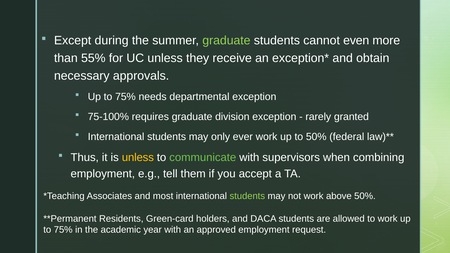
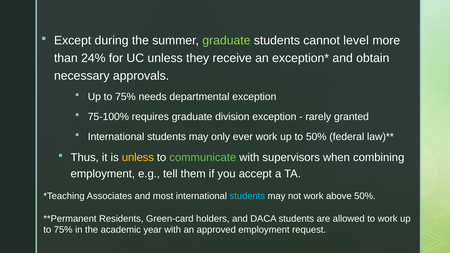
even: even -> level (356, 41)
55%: 55% -> 24% (93, 58)
students colour: light green -> light blue (247, 196)
